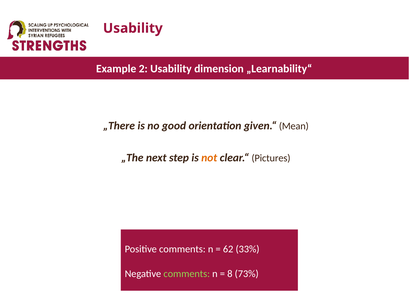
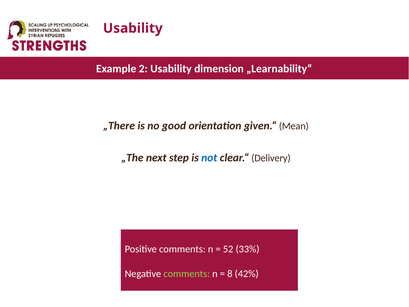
not colour: orange -> blue (209, 158)
Pictures: Pictures -> Delivery (271, 158)
62: 62 -> 52 (228, 249)
73%: 73% -> 42% (247, 274)
